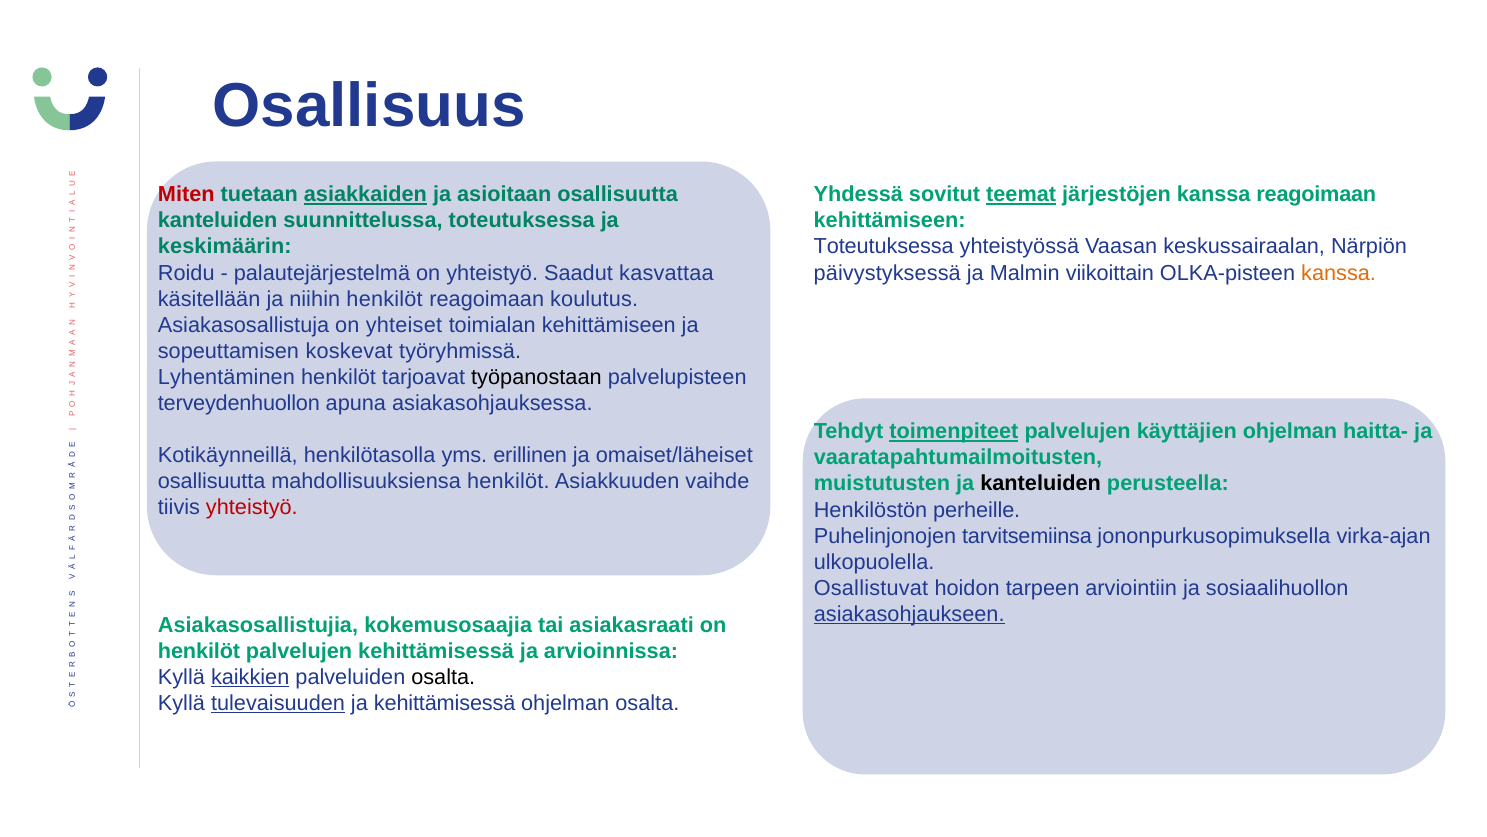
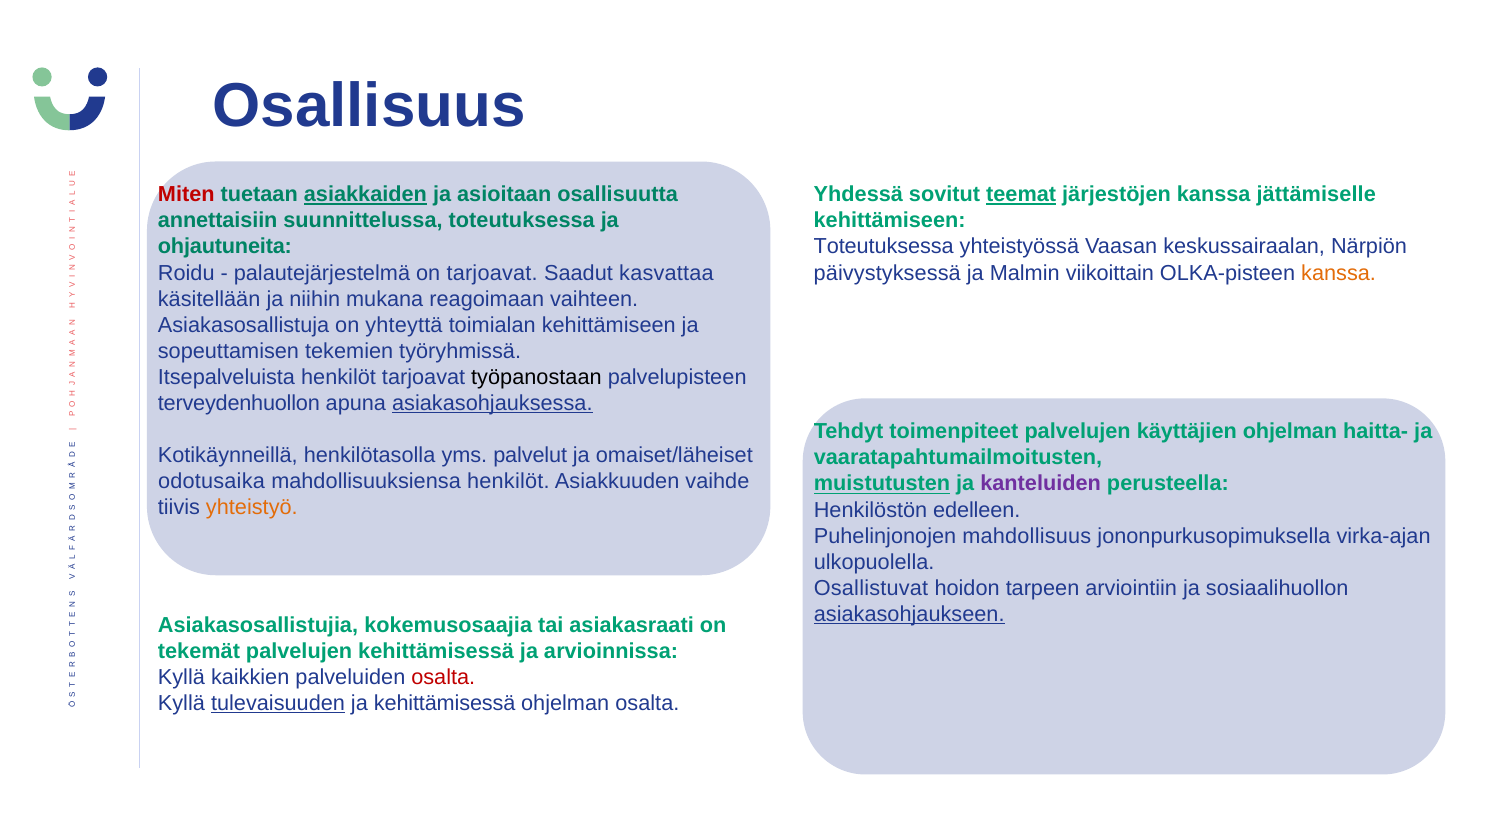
kanssa reagoimaan: reagoimaan -> jättämiselle (1316, 195)
kanteluiden: kanteluiden -> annettaisiin (218, 221)
keskimäärin: keskimäärin -> ohjautuneita (225, 247)
on yhteistyö: yhteistyö -> tarjoavat (492, 273)
niihin henkilöt: henkilöt -> mukana (385, 299)
koulutus: koulutus -> vaihteen (594, 299)
yhteiset: yhteiset -> yhteyttä (404, 325)
koskevat: koskevat -> tekemien (349, 351)
Lyhentäminen: Lyhentäminen -> Itsepalveluista (226, 377)
asiakasohjauksessa underline: none -> present (492, 403)
toimenpiteet underline: present -> none (954, 431)
erillinen: erillinen -> palvelut (530, 455)
osallisuutta: osallisuutta -> odotusaika (211, 481)
muistutusten underline: none -> present (882, 484)
kanteluiden colour: black -> purple (1041, 484)
yhteistyö colour: red -> orange (252, 507)
perheille: perheille -> edelleen (977, 510)
tarvitsemiinsa: tarvitsemiinsa -> mahdollisuus (1027, 536)
henkilöt: henkilöt -> tekemät (199, 651)
kaikkien underline: present -> none (250, 677)
osalta colour: black -> red (443, 677)
